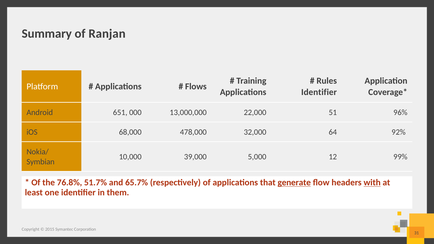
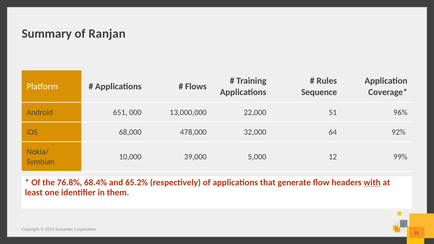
Identifier: Identifier -> Sequence (319, 92)
51.7%: 51.7% -> 68.4% (96, 183)
65.7%: 65.7% -> 65.2% (137, 183)
generate underline: present -> none (294, 183)
